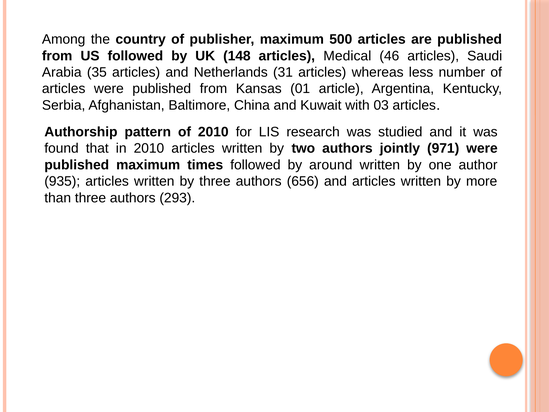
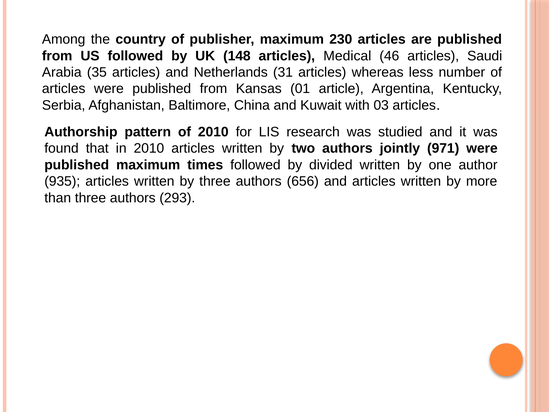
500: 500 -> 230 (341, 39)
around: around -> divided (331, 165)
